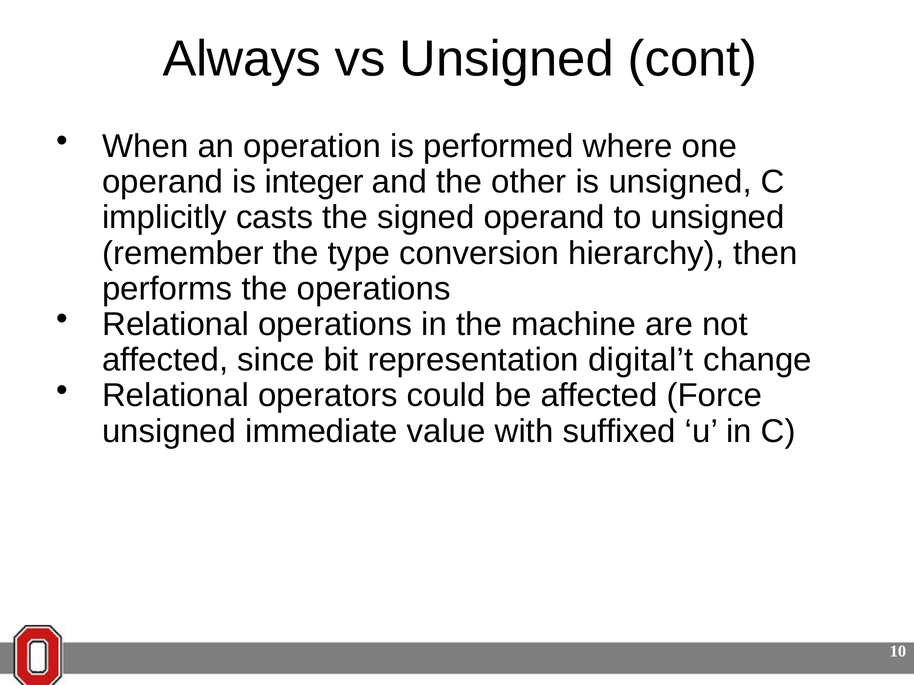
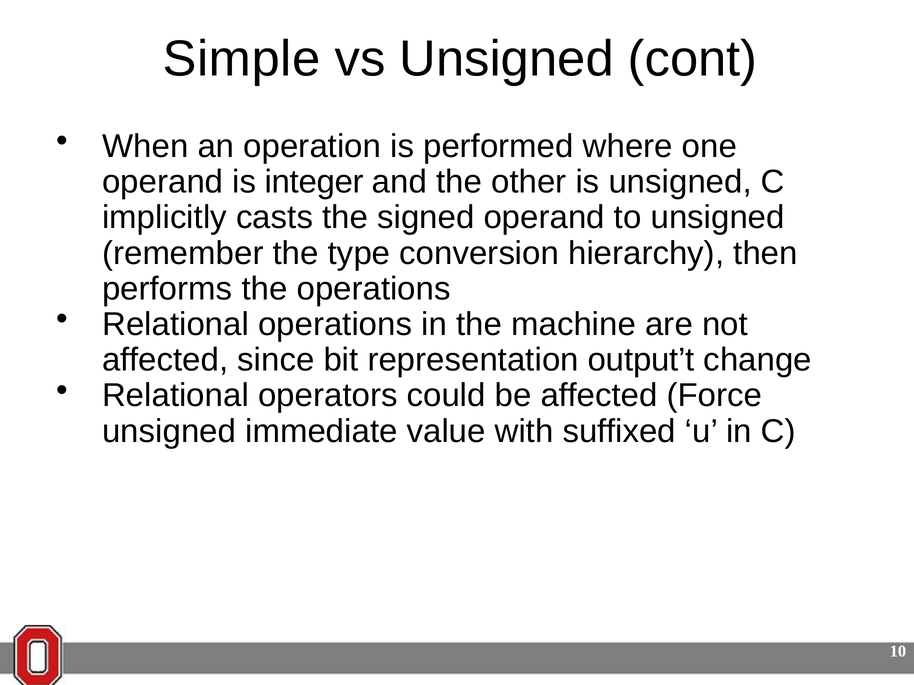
Always: Always -> Simple (242, 59)
digital’t: digital’t -> output’t (641, 360)
